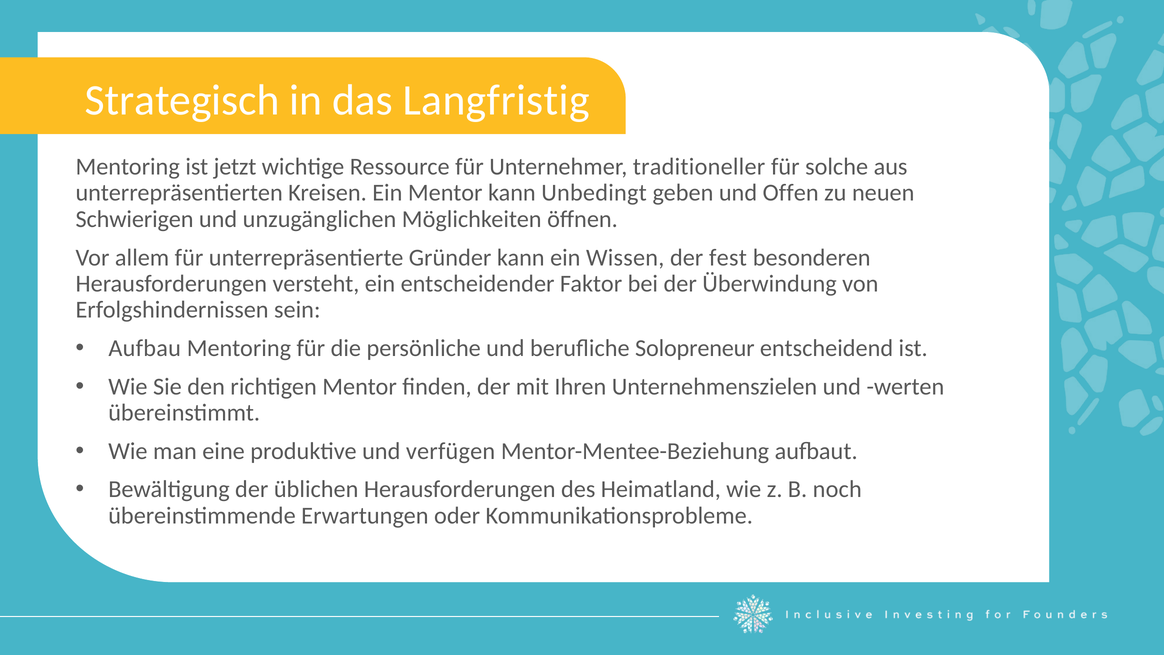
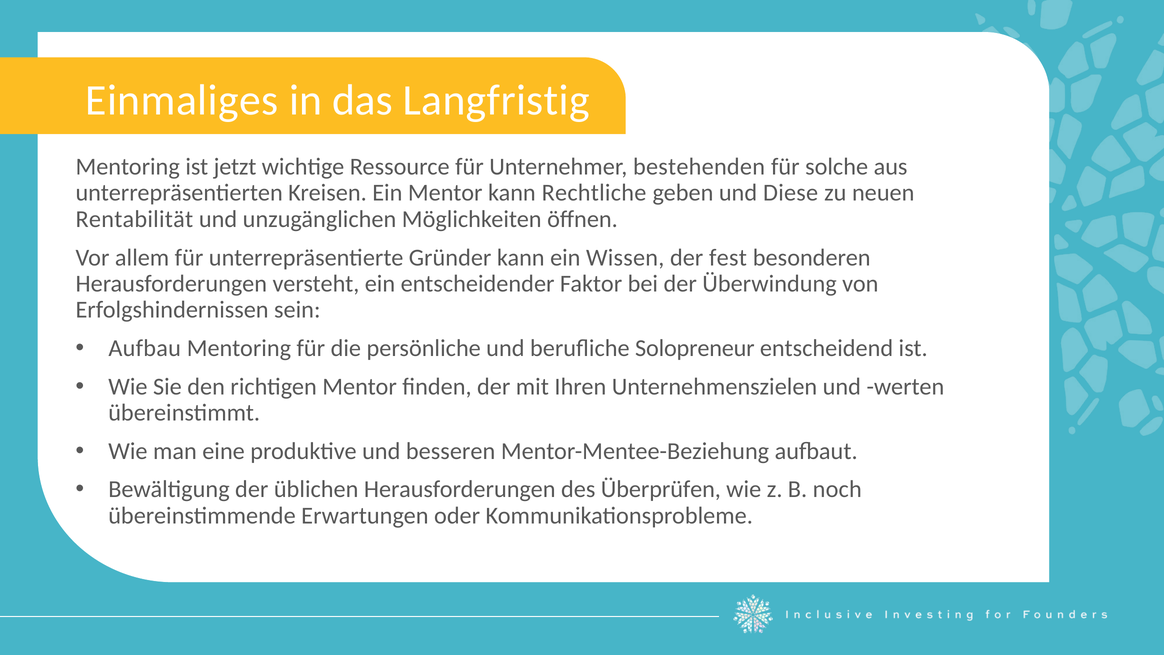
Strategisch: Strategisch -> Einmaliges (182, 100)
traditioneller: traditioneller -> bestehenden (699, 167)
Unbedingt: Unbedingt -> Rechtliche (594, 193)
Offen: Offen -> Diese (791, 193)
Schwierigen: Schwierigen -> Rentabilität (134, 219)
verfügen: verfügen -> besseren (451, 451)
Heimatland: Heimatland -> Überprüfen (661, 489)
